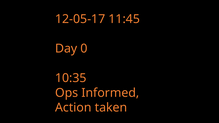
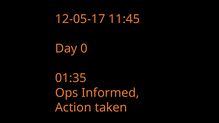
10:35: 10:35 -> 01:35 (71, 78)
